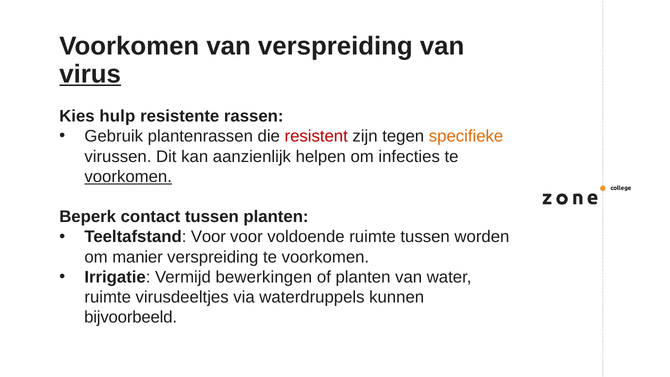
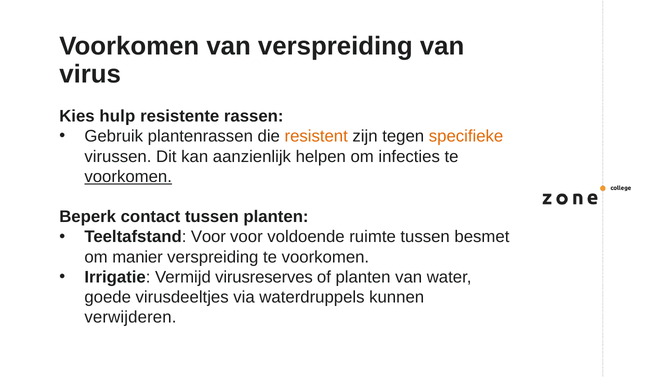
virus underline: present -> none (90, 74)
resistent colour: red -> orange (316, 136)
worden: worden -> besmet (482, 237)
bewerkingen: bewerkingen -> virusreserves (264, 277)
ruimte: ruimte -> goede (108, 297)
bijvoorbeeld: bijvoorbeeld -> verwijderen (130, 317)
